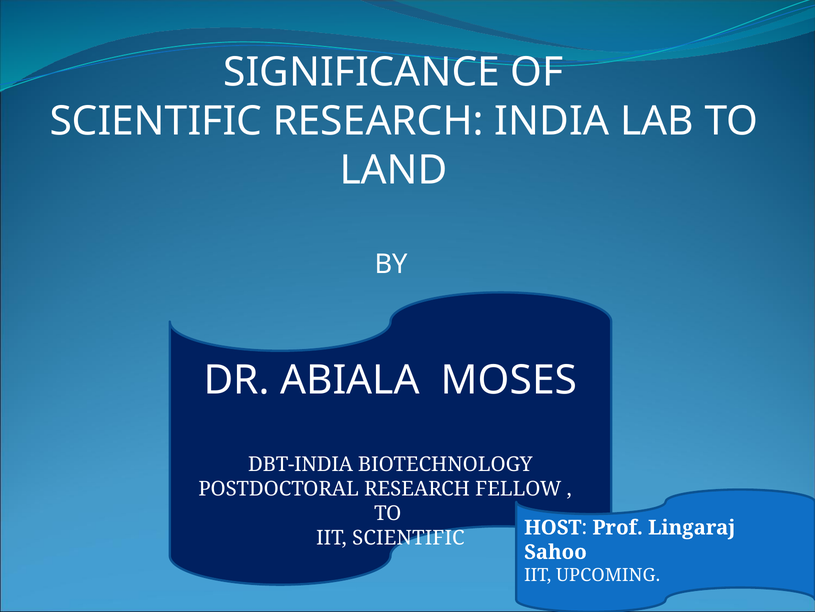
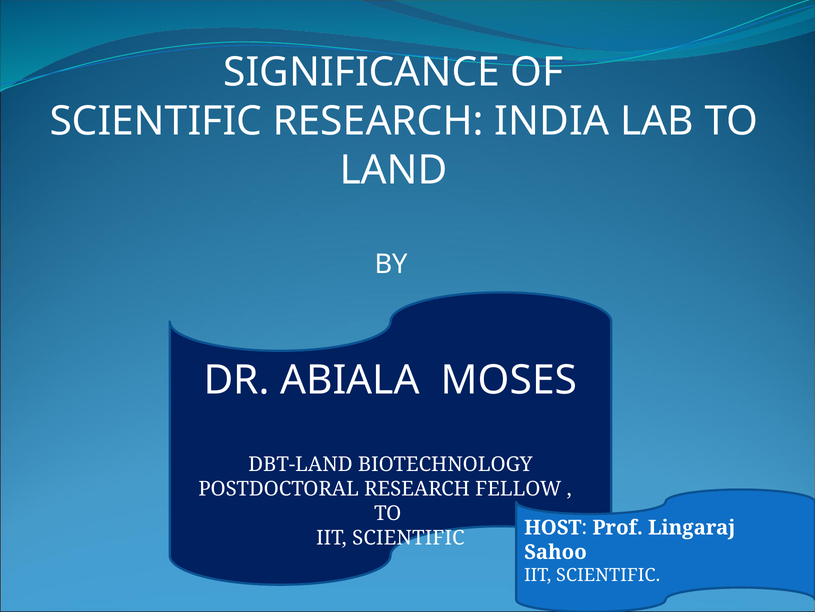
DBT-INDIA: DBT-INDIA -> DBT-LAND (300, 464)
UPCOMING: UPCOMING -> SCIENTIFIC (608, 574)
